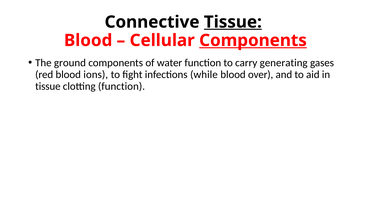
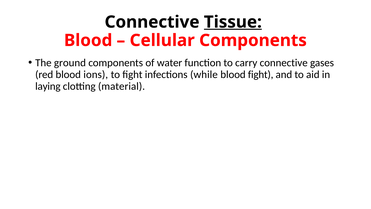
Components underline: present -> none (253, 40)
carry generating: generating -> connective (284, 63)
blood over: over -> fight (261, 74)
tissue: tissue -> laying (48, 86)
clotting function: function -> material (122, 86)
